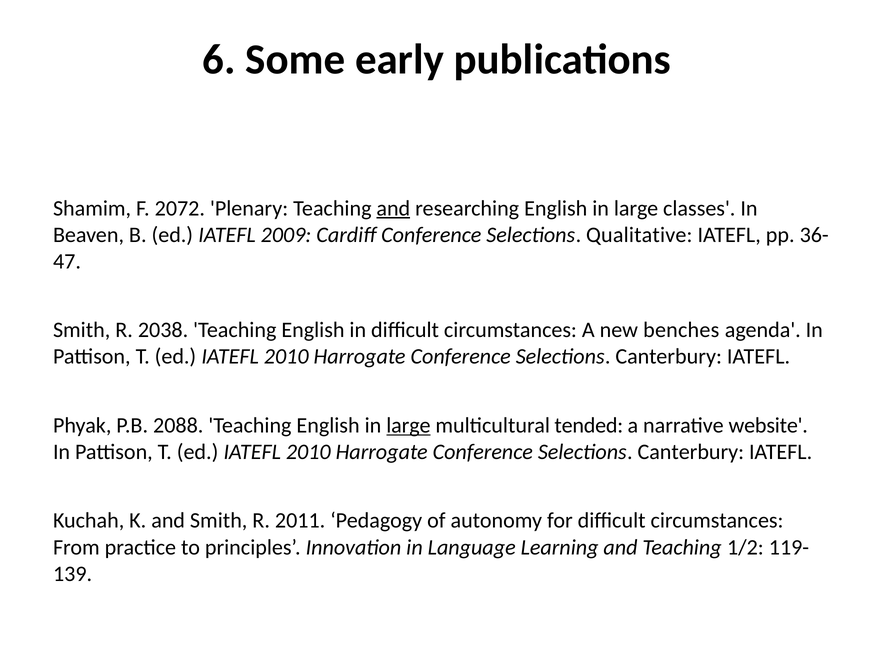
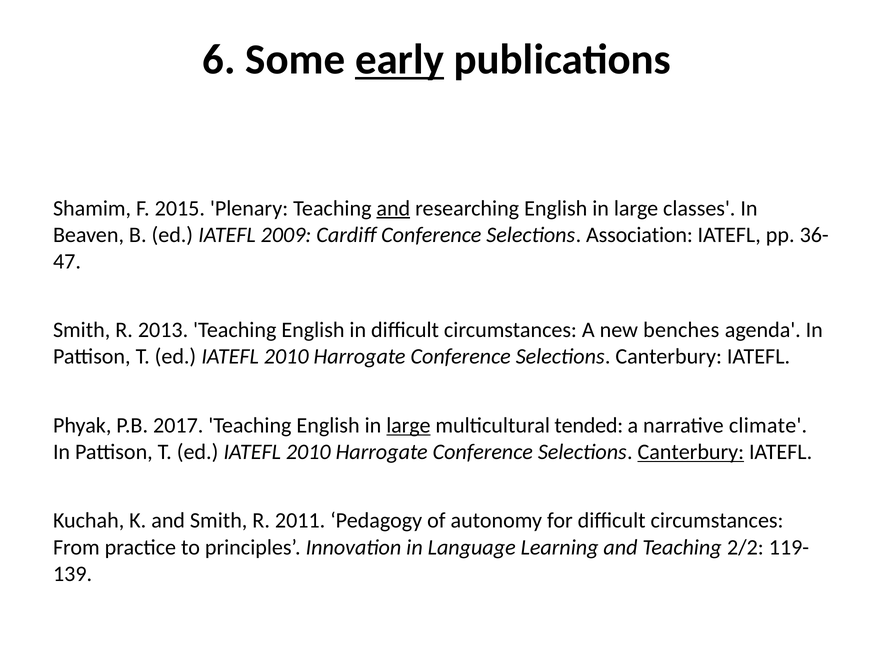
early underline: none -> present (400, 60)
2072: 2072 -> 2015 (180, 208)
Qualitative: Qualitative -> Association (639, 235)
2038: 2038 -> 2013 (163, 330)
2088: 2088 -> 2017 (178, 425)
website: website -> climate (768, 425)
Canterbury underline: none -> present (691, 452)
1/2: 1/2 -> 2/2 (745, 547)
